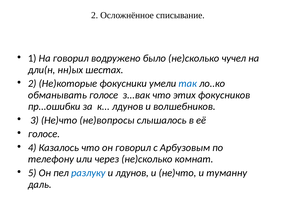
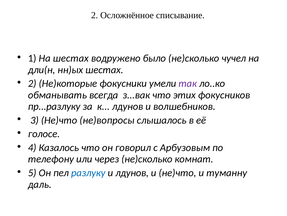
На говорил: говорил -> шестах (71, 58)
так colour: blue -> purple (188, 83)
обманывать голосе: голосе -> всегда (104, 95)
пр...ошибки: пр...ошибки -> пр...разлуку (54, 106)
